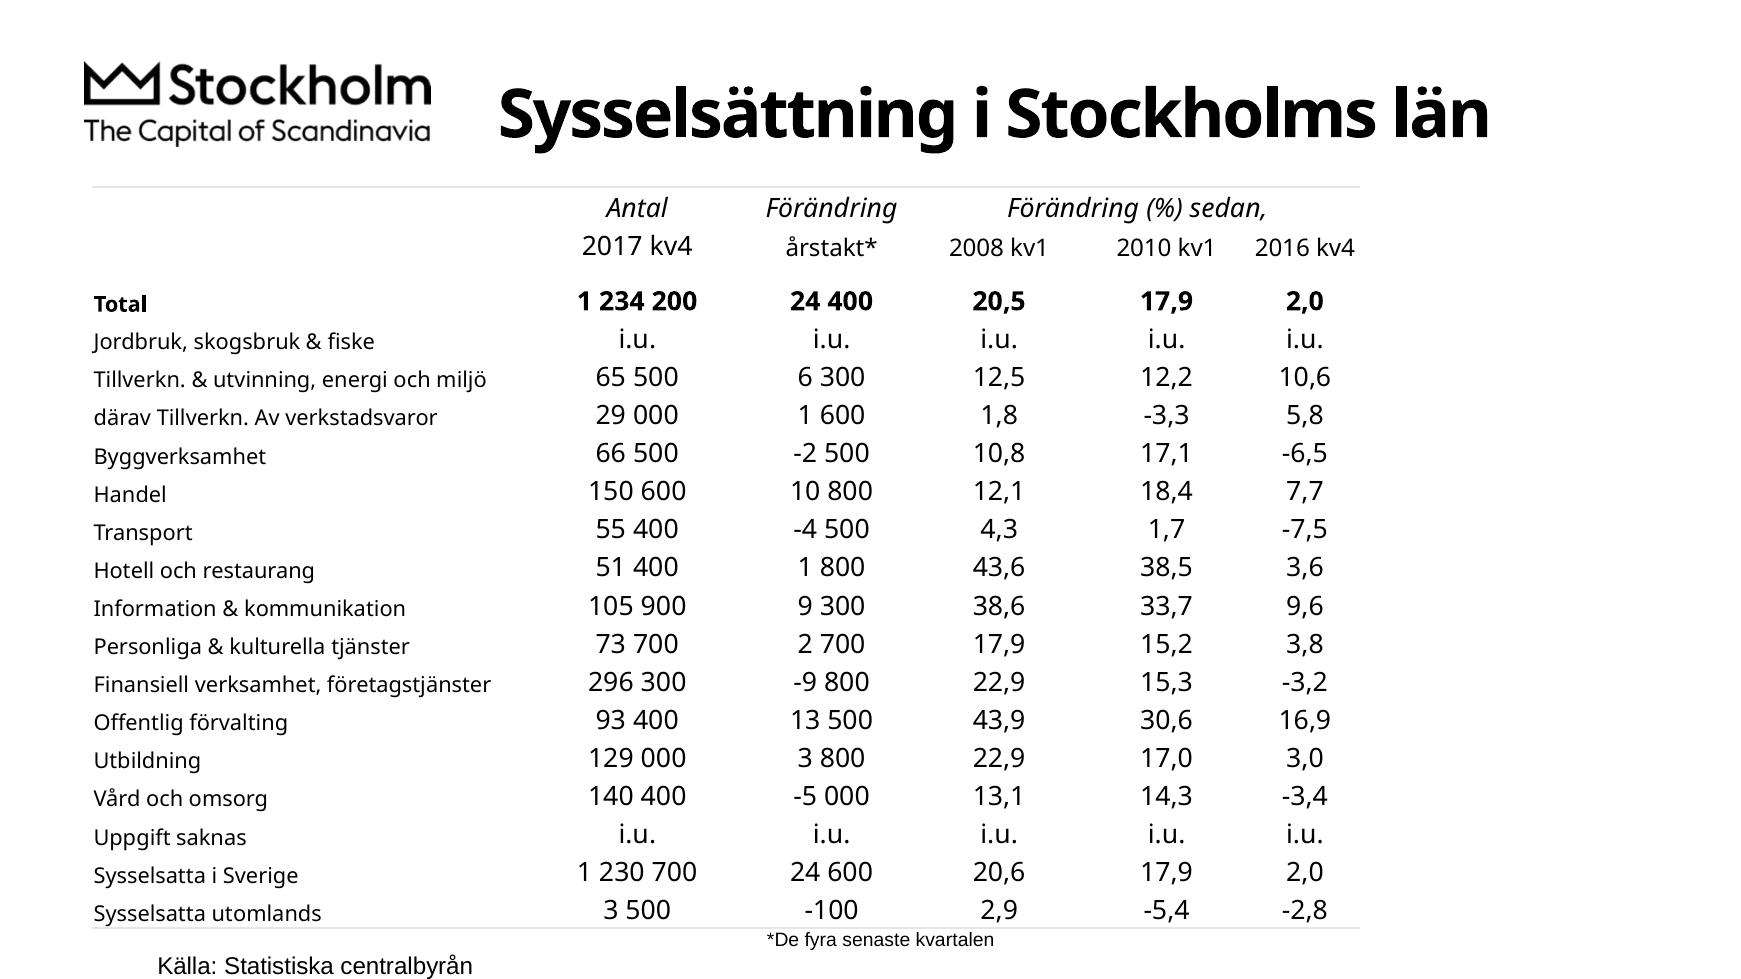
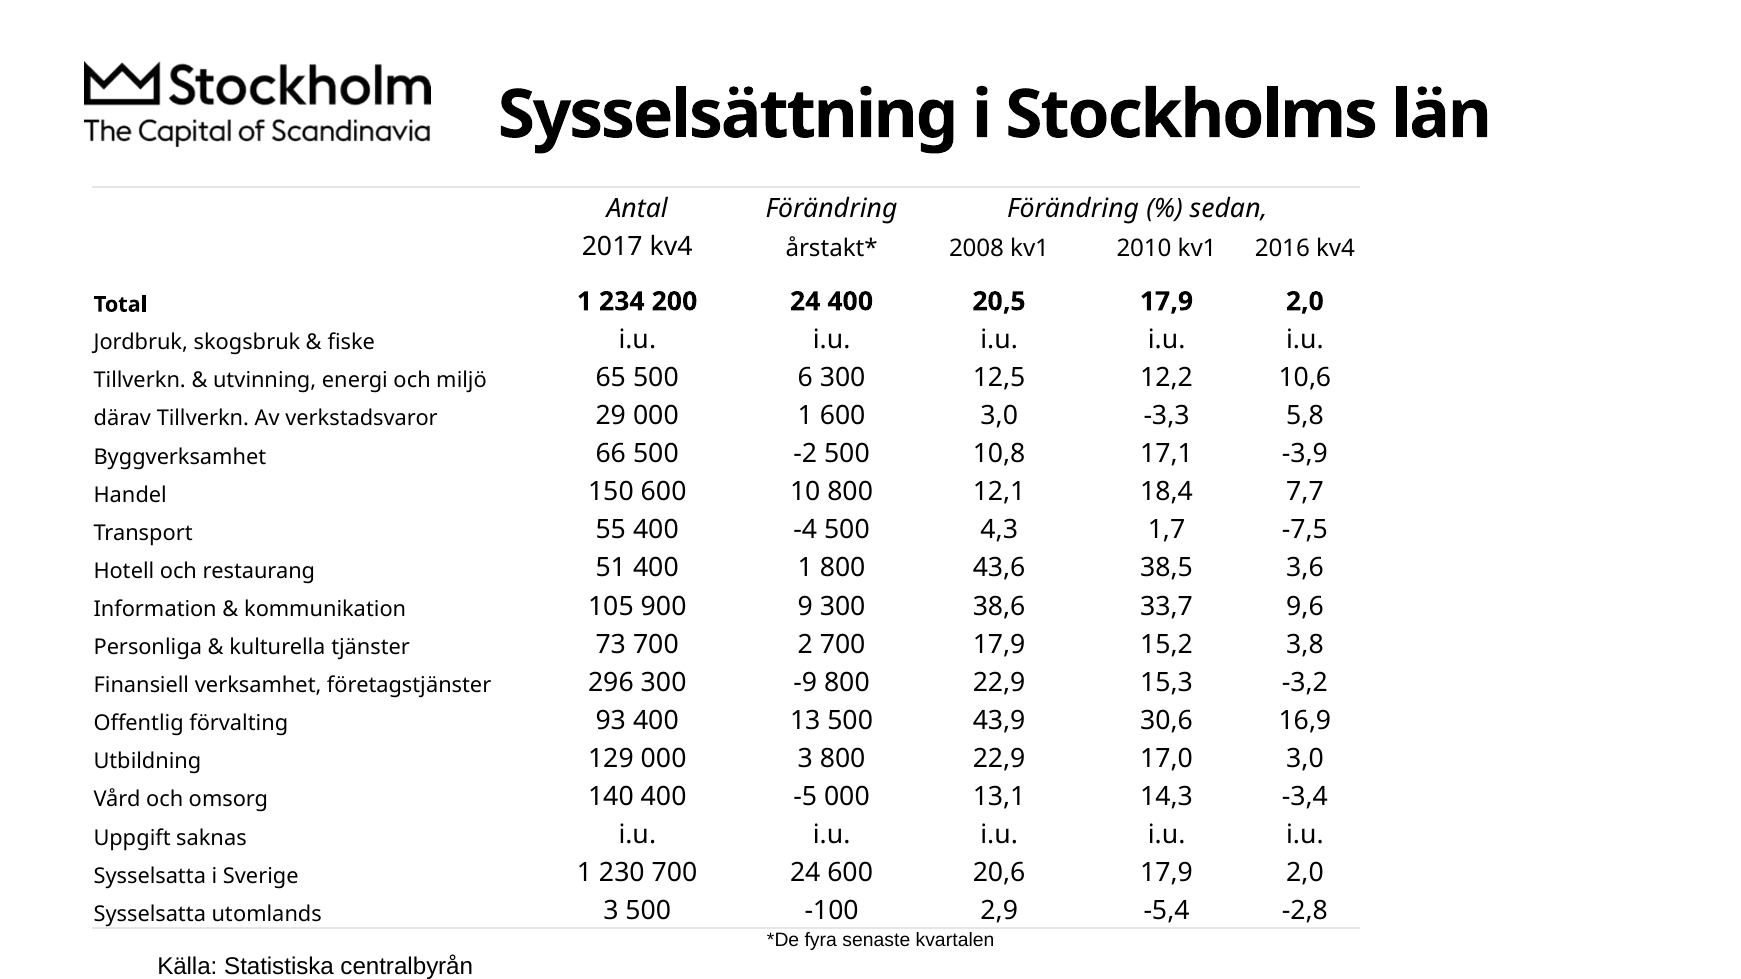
600 1,8: 1,8 -> 3,0 (999, 416)
-6,5: -6,5 -> -3,9 (1305, 454)
